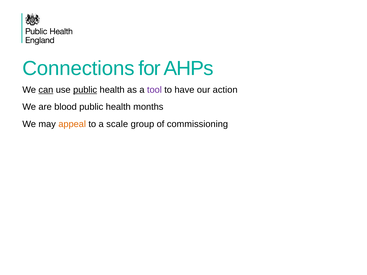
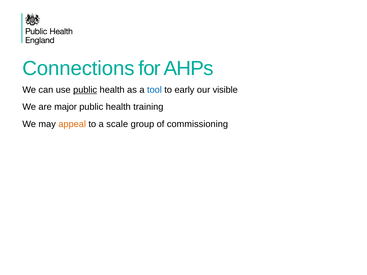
can underline: present -> none (46, 90)
tool colour: purple -> blue (154, 90)
have: have -> early (184, 90)
action: action -> visible (225, 90)
blood: blood -> major (66, 107)
months: months -> training (148, 107)
